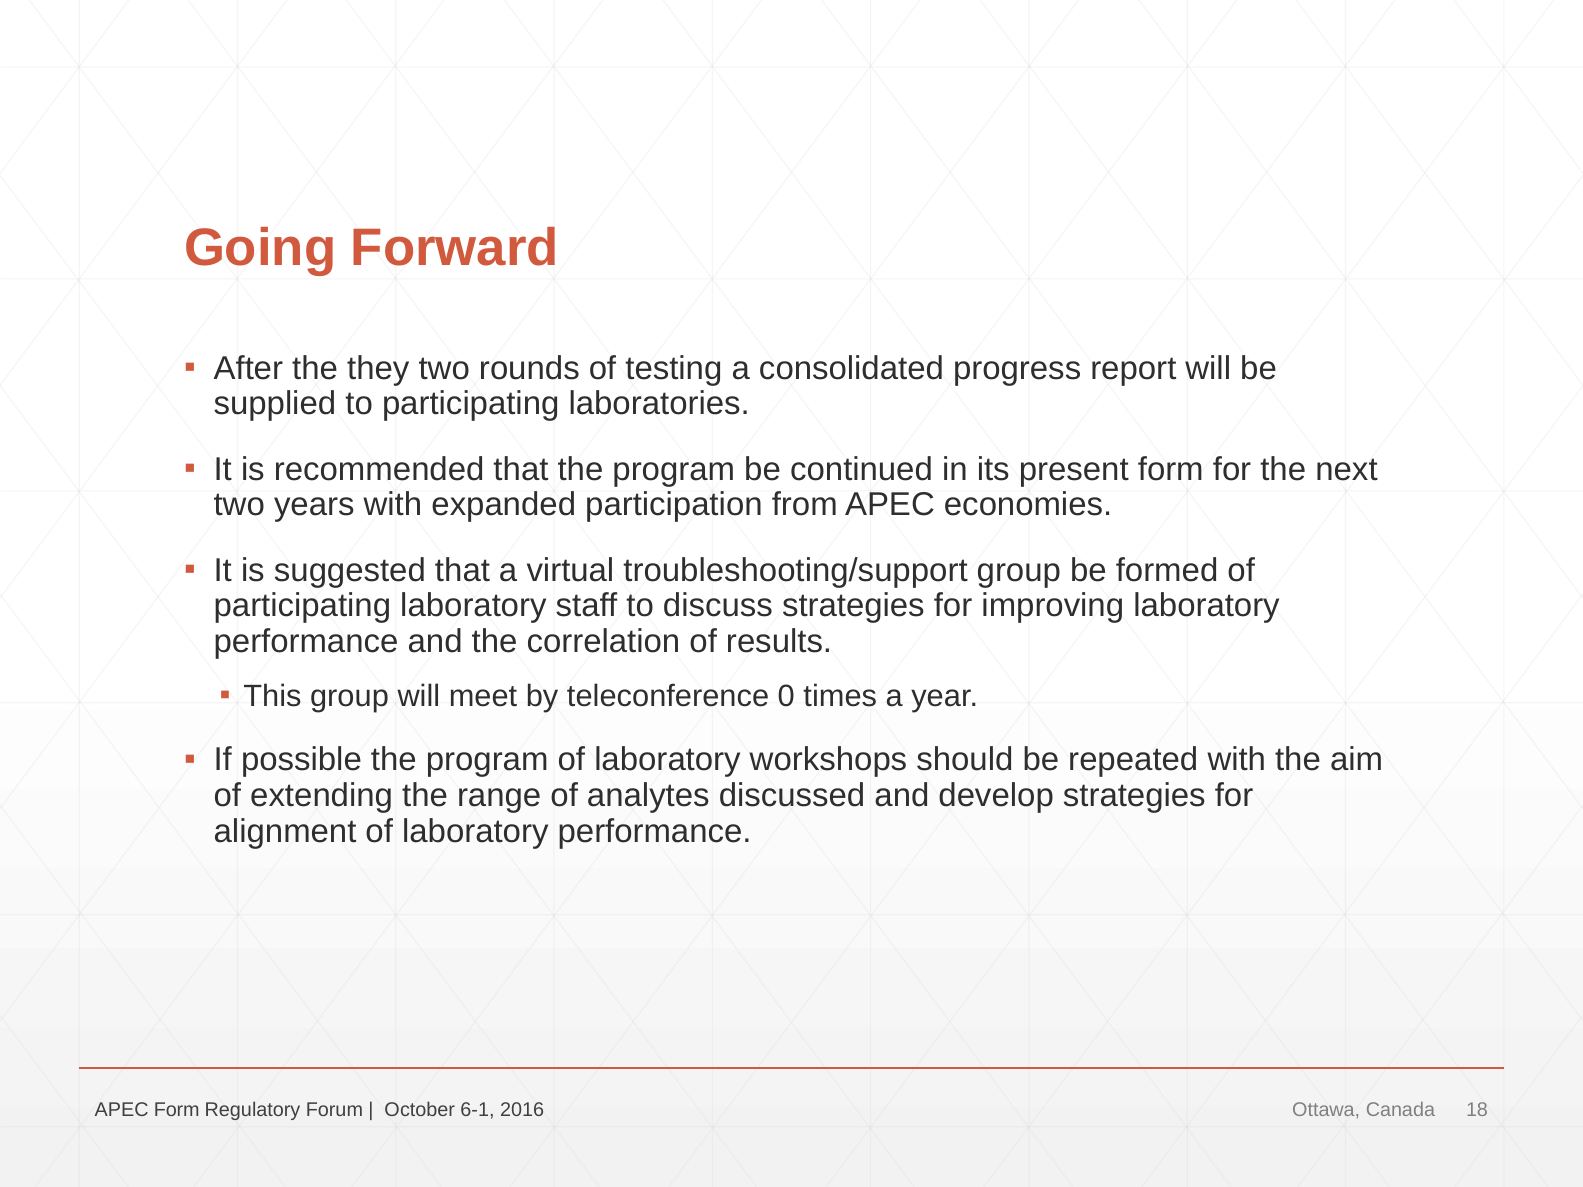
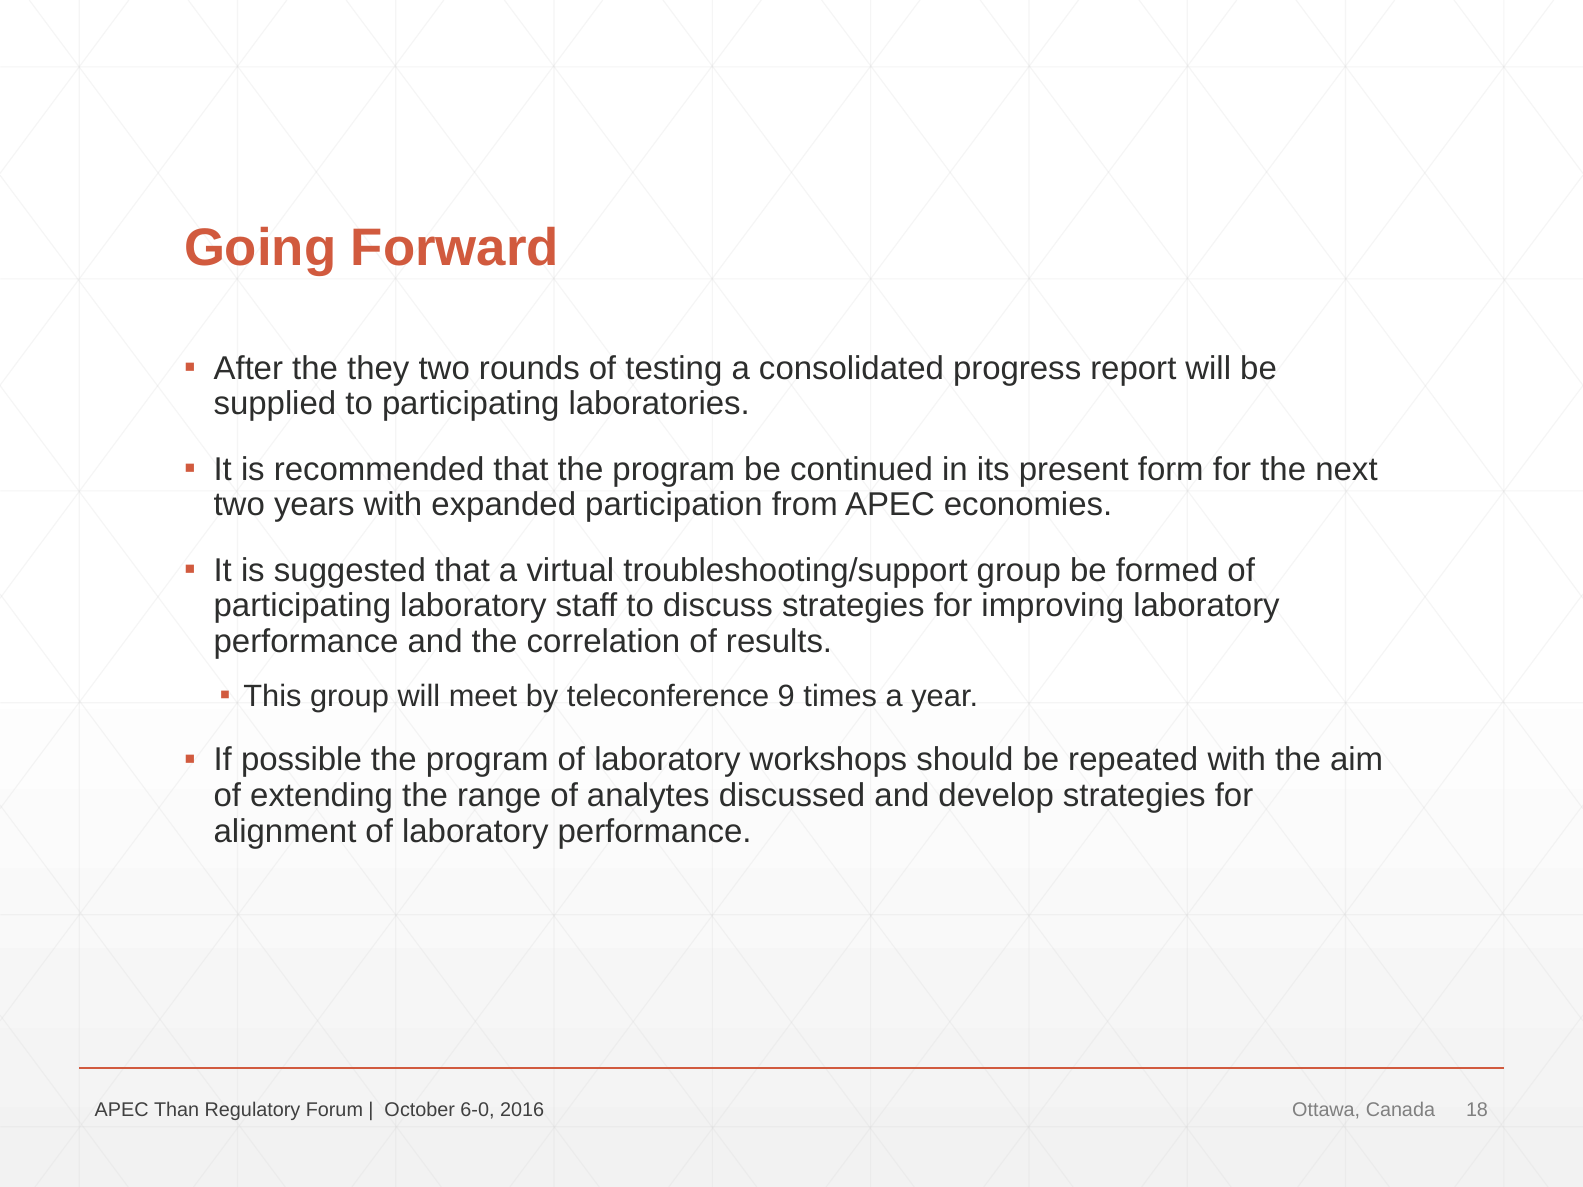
0: 0 -> 9 (786, 696)
APEC Form: Form -> Than (177, 1110)
6-1: 6-1 -> 6-0 (478, 1110)
